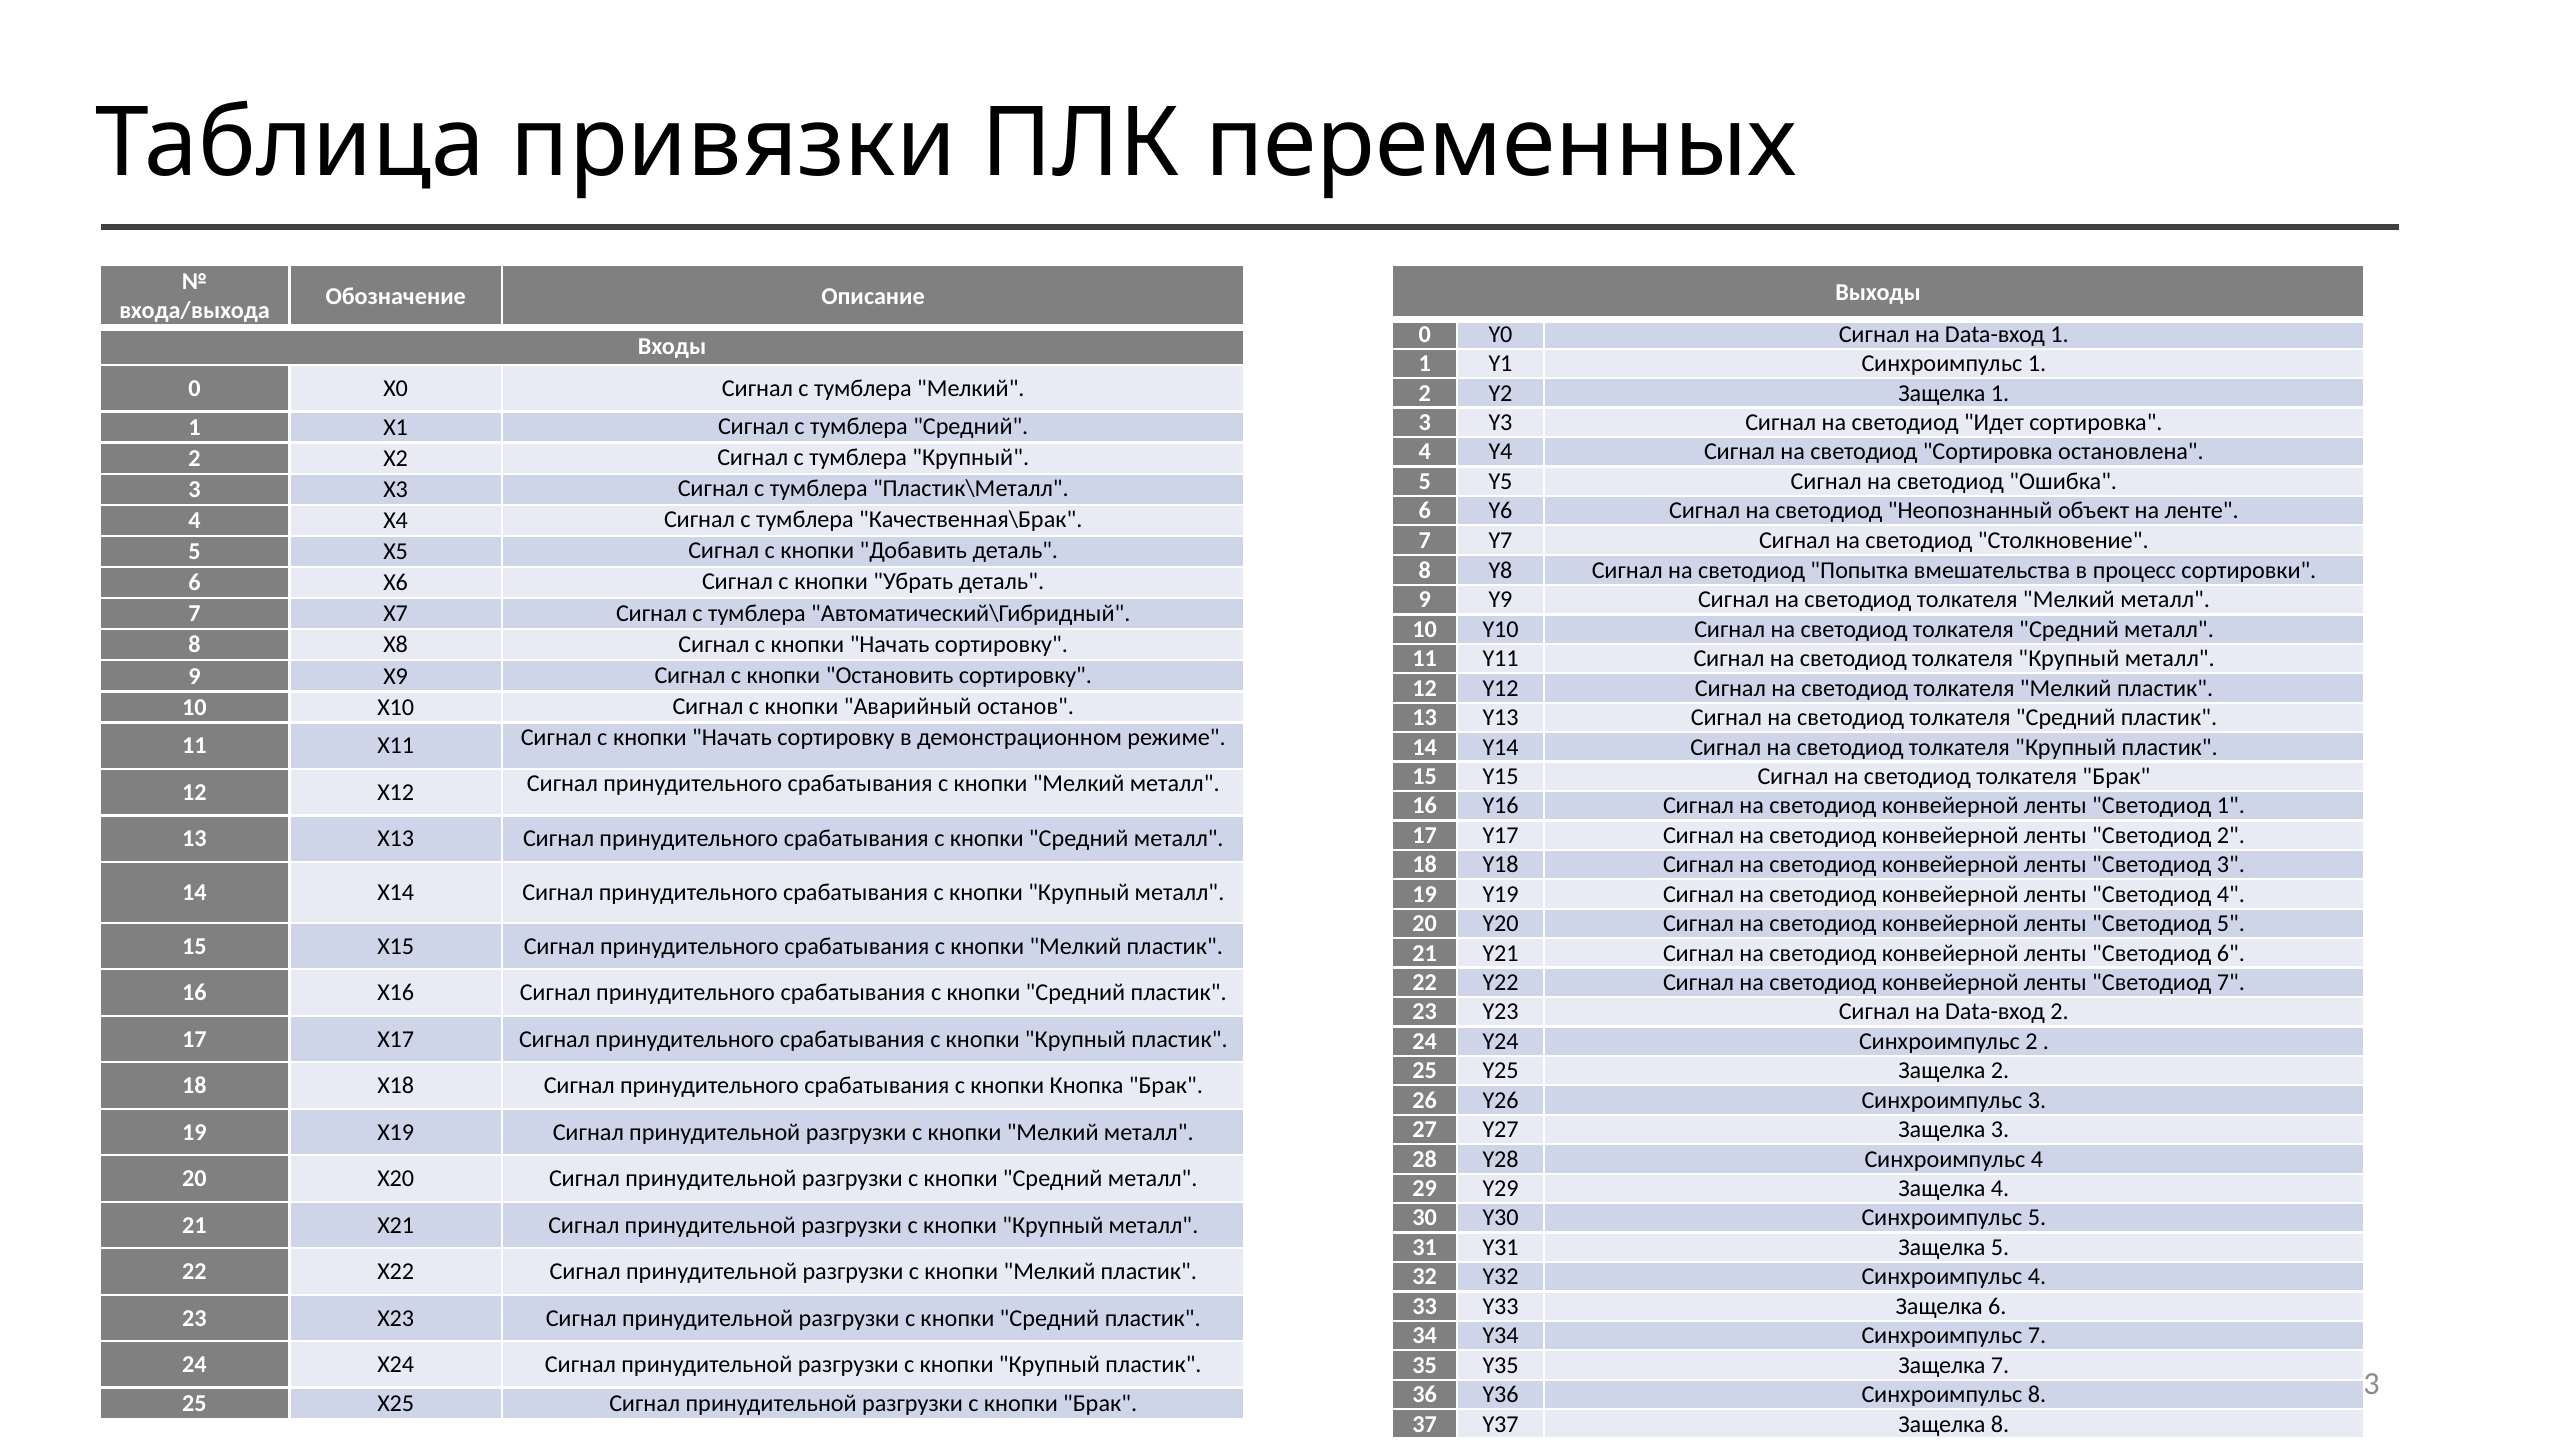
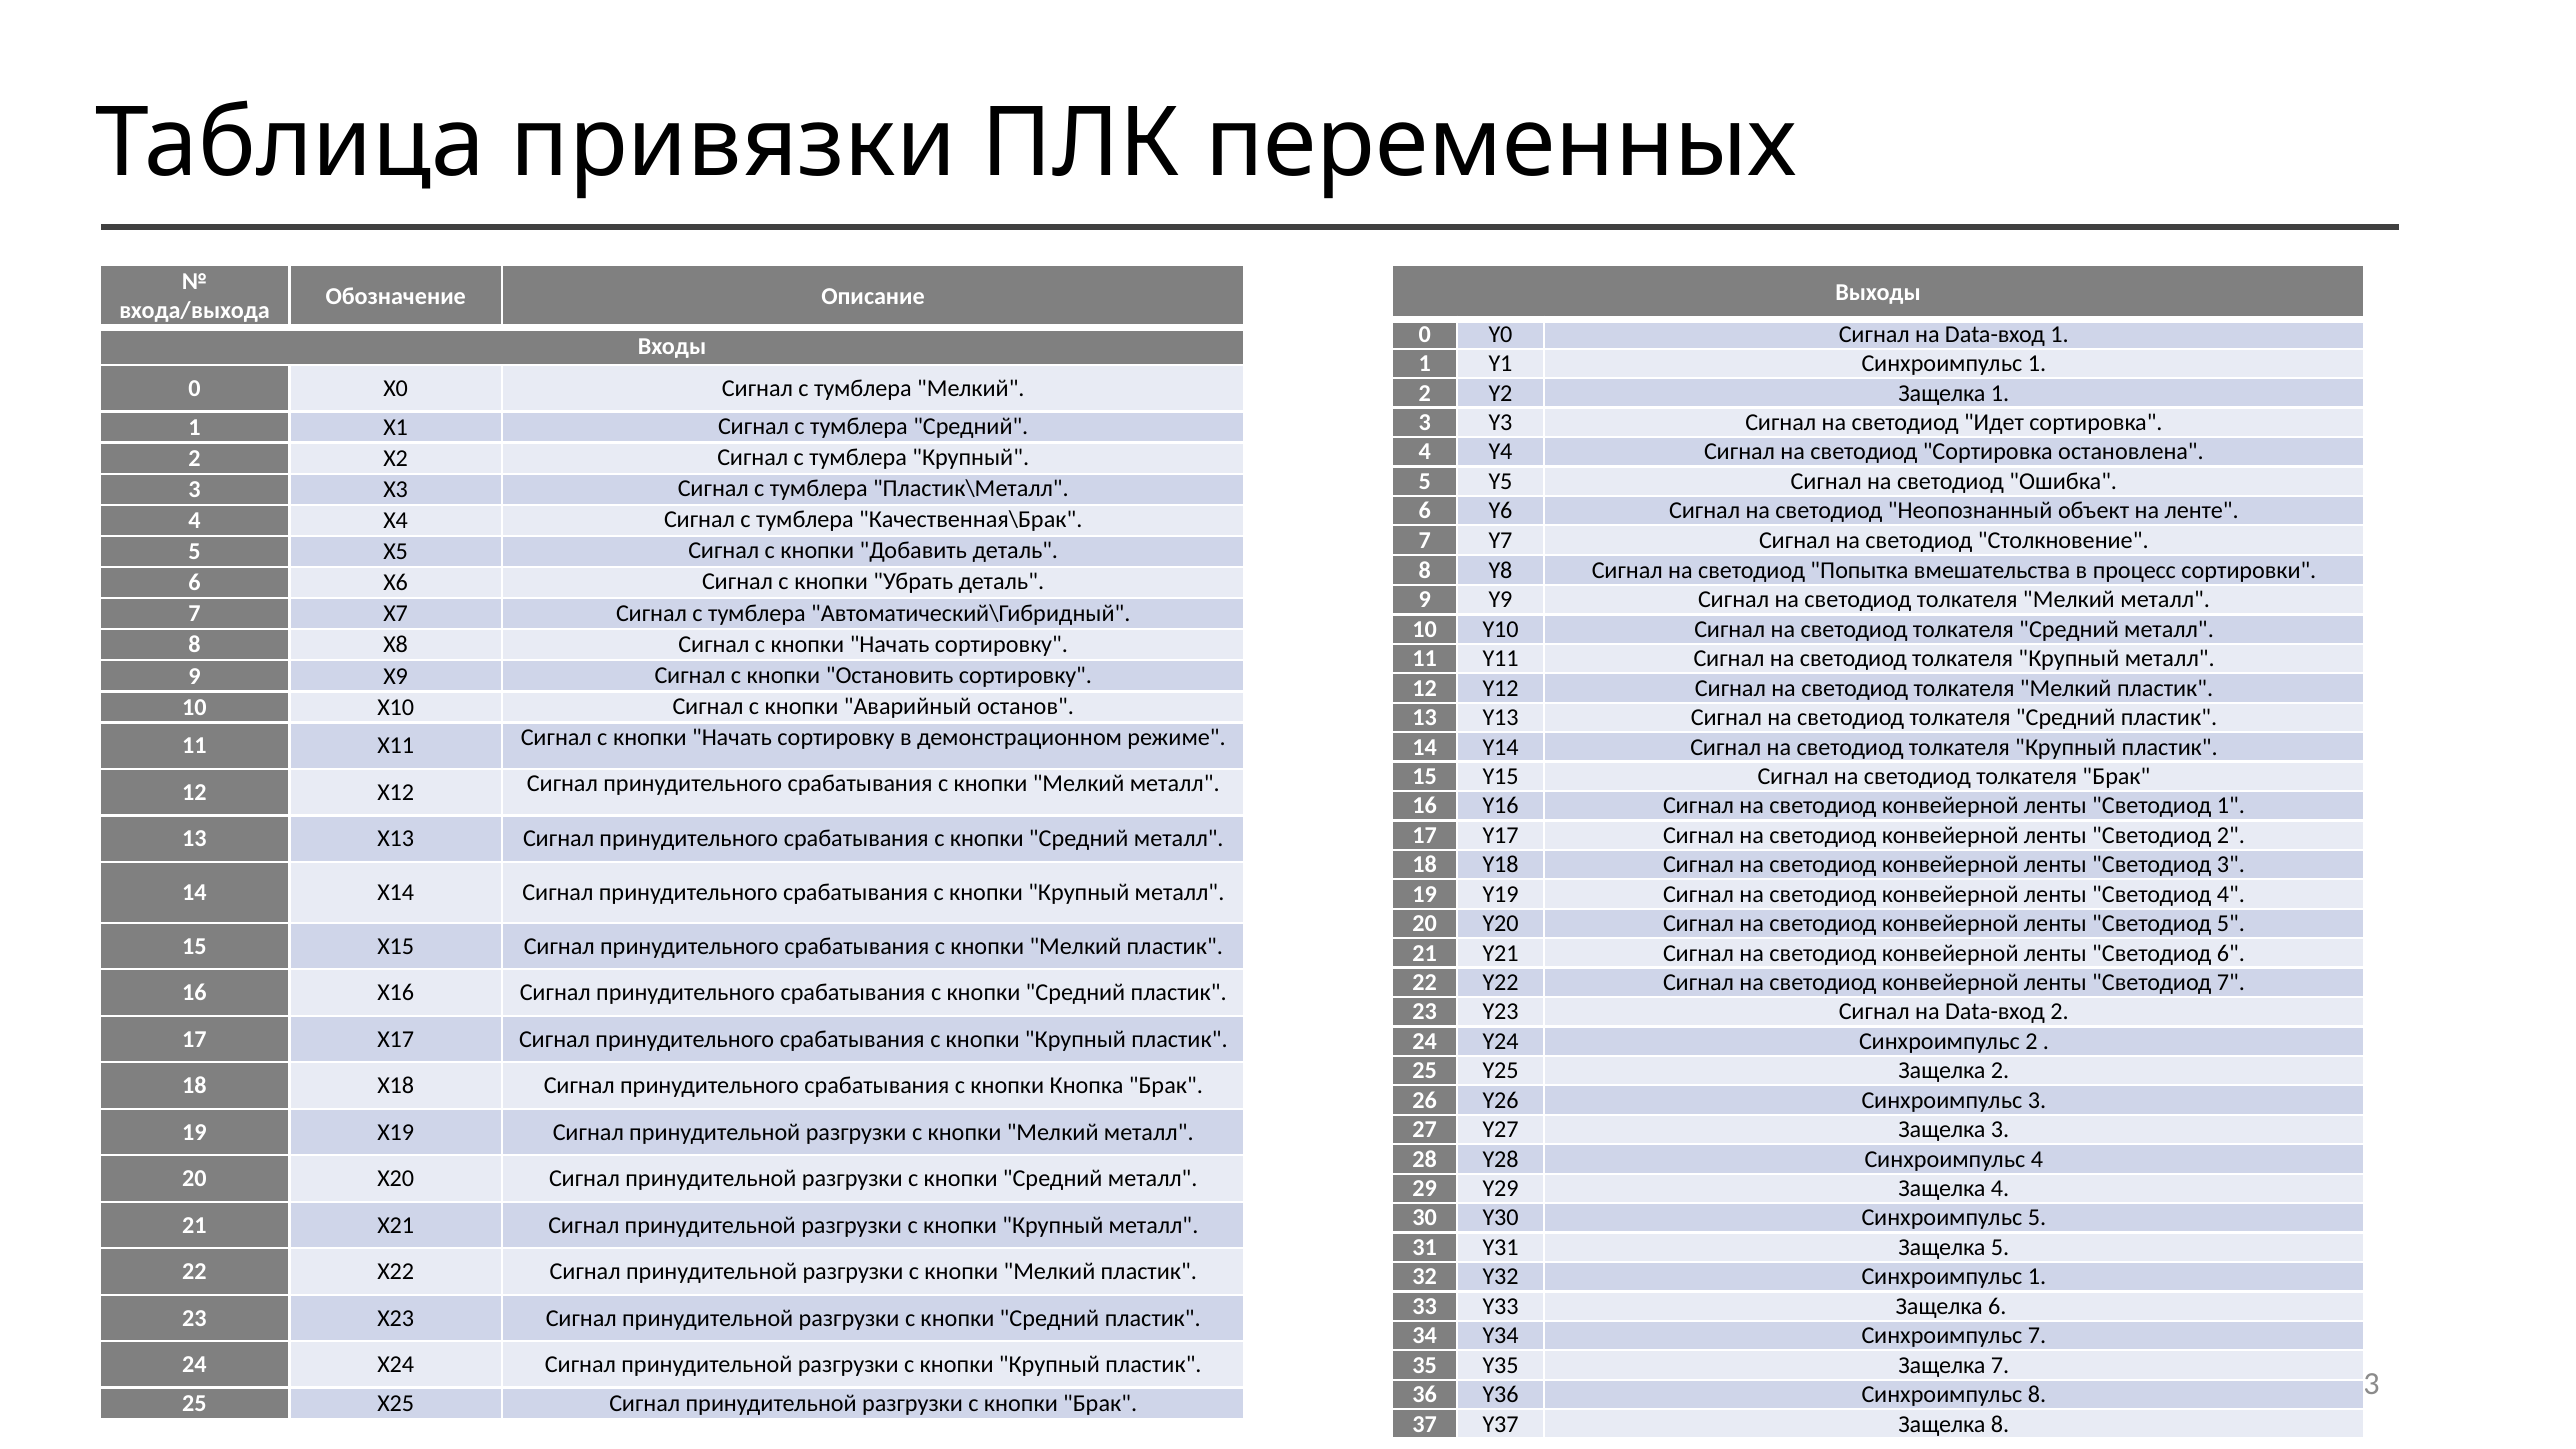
Y32 Синхроимпульс 4: 4 -> 1 (2037, 1277)
